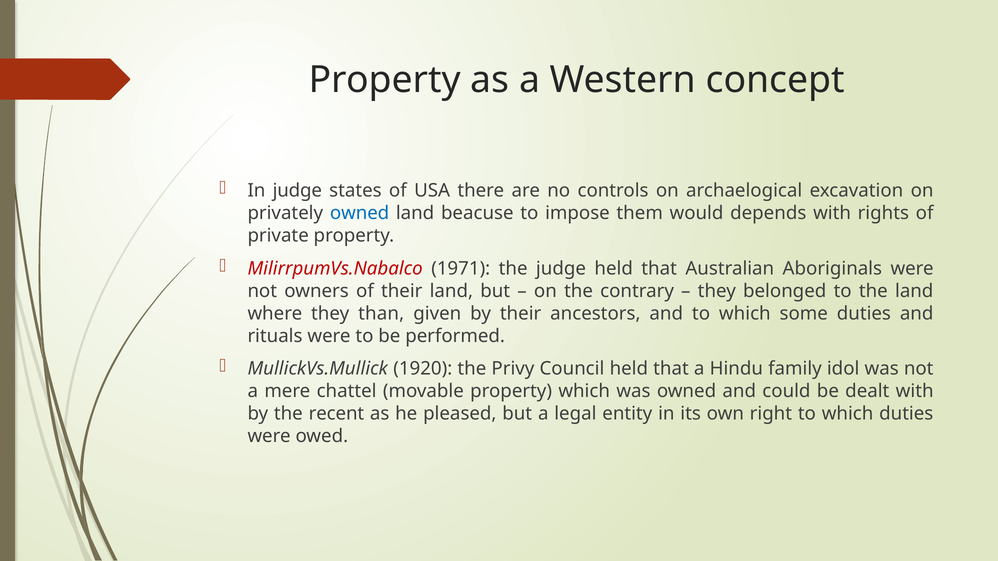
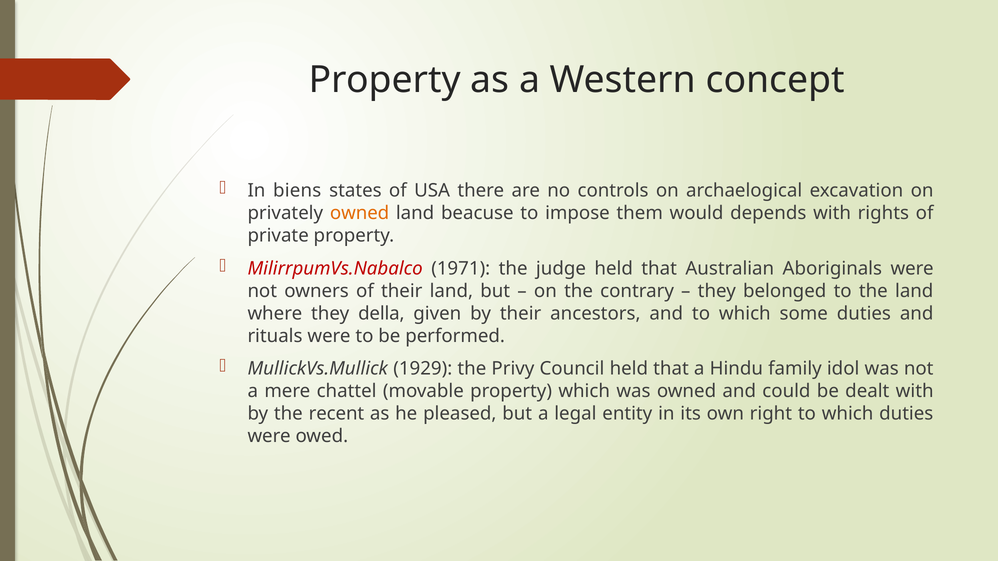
In judge: judge -> biens (297, 191)
owned colour: blue -> orange (360, 213)
than: than -> della (381, 314)
1920: 1920 -> 1929 (423, 369)
